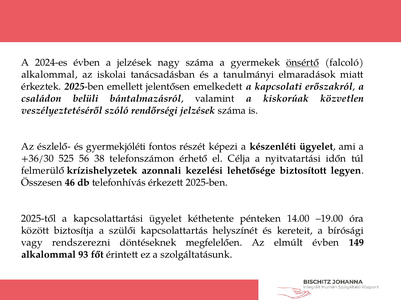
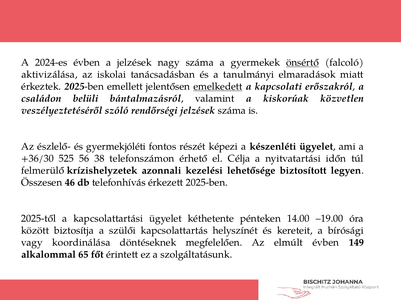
alkalommal: alkalommal -> aktivizálása (49, 75)
emelkedett underline: none -> present (218, 87)
rendszerezni: rendszerezni -> koordinálása (81, 243)
93: 93 -> 65 (83, 255)
